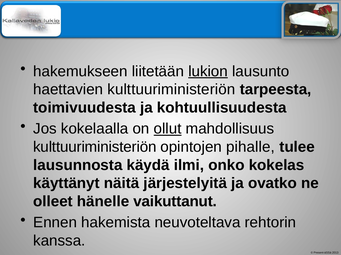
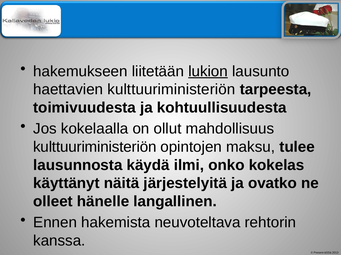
ollut underline: present -> none (168, 129)
pihalle: pihalle -> maksu (251, 147)
vaikuttanut: vaikuttanut -> langallinen (175, 202)
